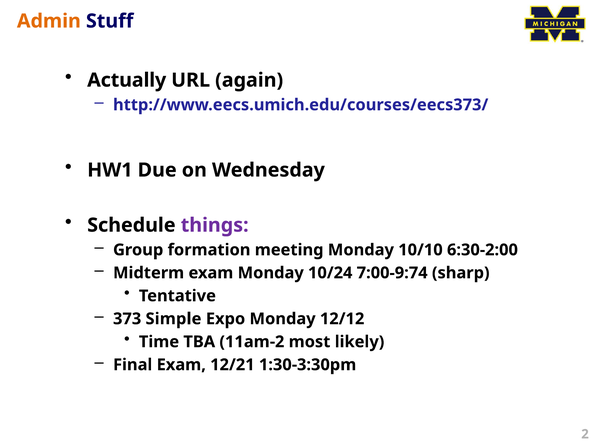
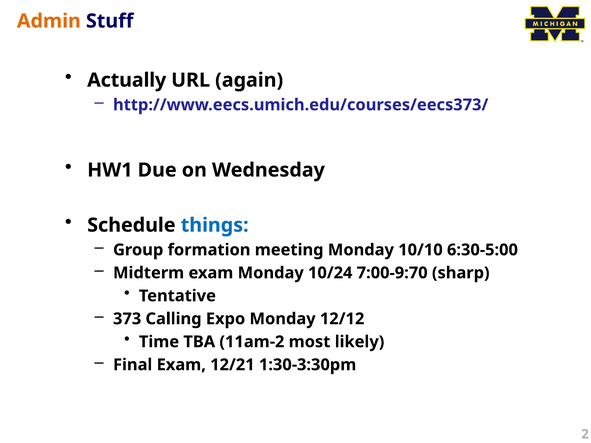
things colour: purple -> blue (215, 225)
6:30-2:00: 6:30-2:00 -> 6:30-5:00 (482, 250)
7:00-9:74: 7:00-9:74 -> 7:00-9:70 (392, 273)
Simple: Simple -> Calling (174, 319)
